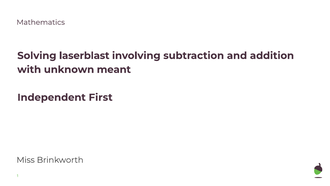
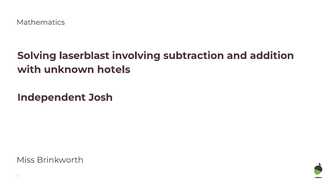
meant: meant -> hotels (114, 69)
First: First -> Josh (101, 97)
